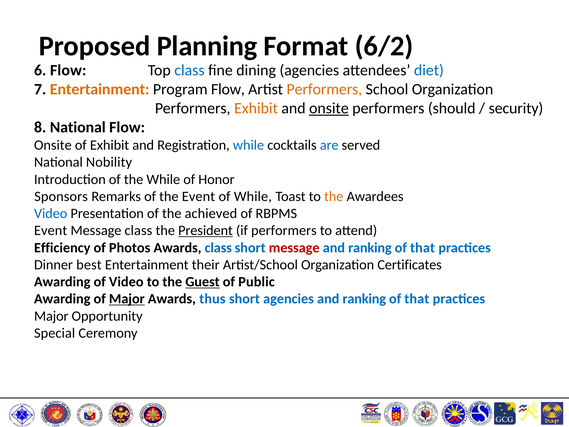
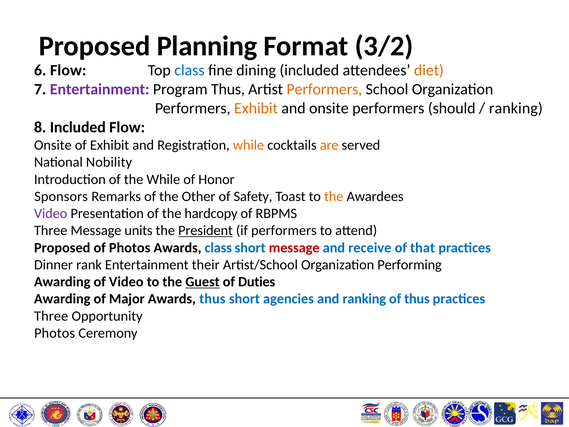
6/2: 6/2 -> 3/2 (384, 46)
dining agencies: agencies -> included (309, 70)
diet colour: blue -> orange (429, 70)
Entertainment colour: orange -> purple (100, 89)
Program Flow: Flow -> Thus (228, 89)
onsite underline: present -> none (329, 108)
security: security -> ranking (516, 108)
8 National: National -> Included (78, 127)
while colour: blue -> orange (248, 145)
are colour: blue -> orange (329, 145)
the Event: Event -> Other (199, 196)
of While: While -> Safety (253, 196)
Video colour: blue -> purple (51, 213)
achieved: achieved -> hardcopy (211, 213)
Event: Event -> Three (51, 230)
Message class: class -> units (139, 230)
Efficiency: Efficiency -> Proposed (62, 248)
ranking: ranking -> receive (370, 248)
best: best -> rank (89, 265)
Certificates: Certificates -> Performing (410, 265)
Public: Public -> Duties (257, 282)
Major underline: present -> none (127, 299)
that: that -> thus (417, 299)
Major: Major -> Three (51, 316)
Special: Special -> Photos (55, 333)
